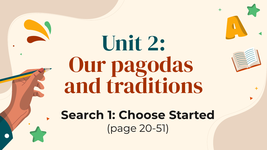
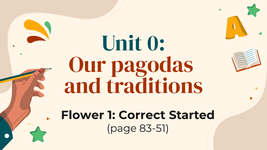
2: 2 -> 0 (156, 43)
Search: Search -> Flower (82, 115)
Choose: Choose -> Correct (142, 115)
20-51: 20-51 -> 83-51 (154, 129)
